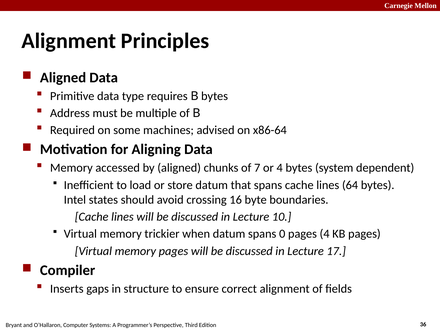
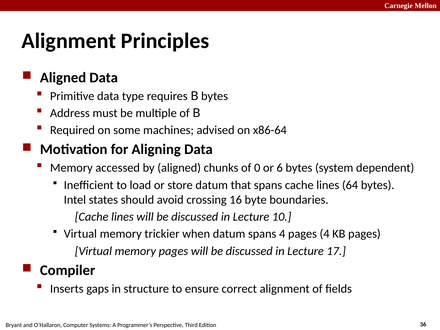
7: 7 -> 0 (257, 168)
or 4: 4 -> 6 (280, 168)
spans 0: 0 -> 4 (282, 234)
